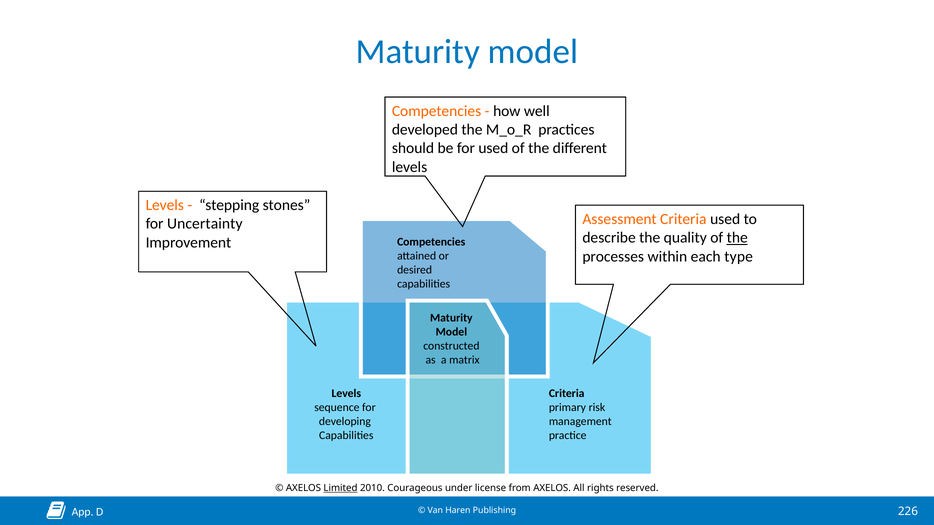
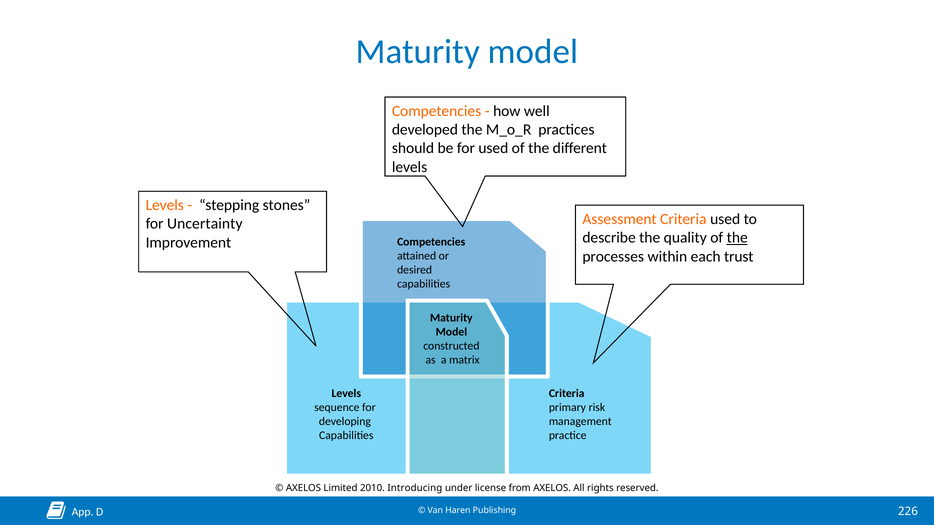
type: type -> trust (739, 257)
Limited underline: present -> none (341, 488)
Courageous: Courageous -> Introducing (415, 488)
